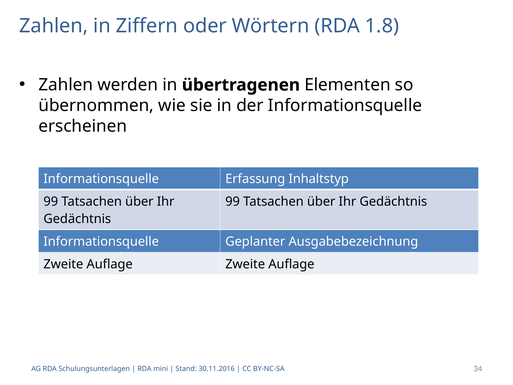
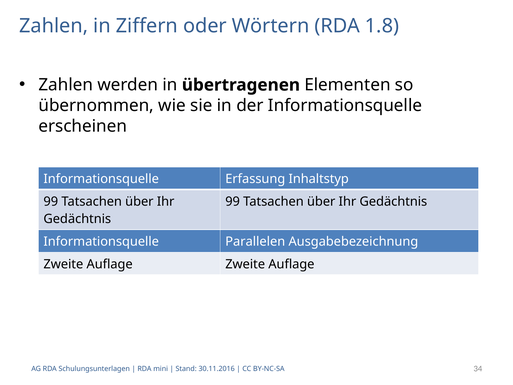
Geplanter: Geplanter -> Parallelen (255, 241)
